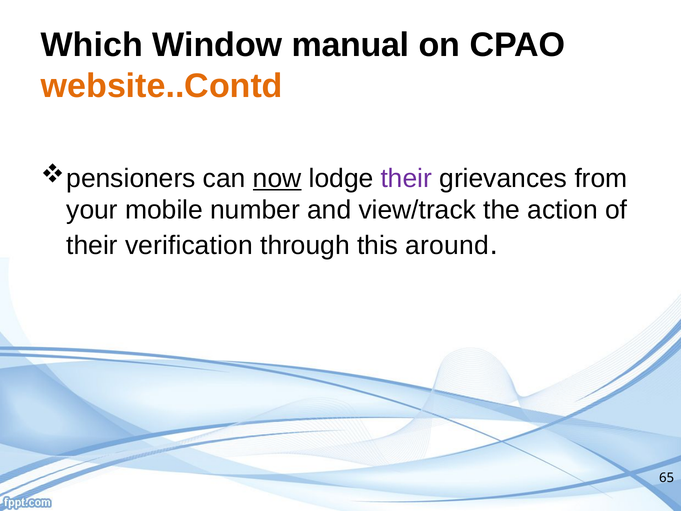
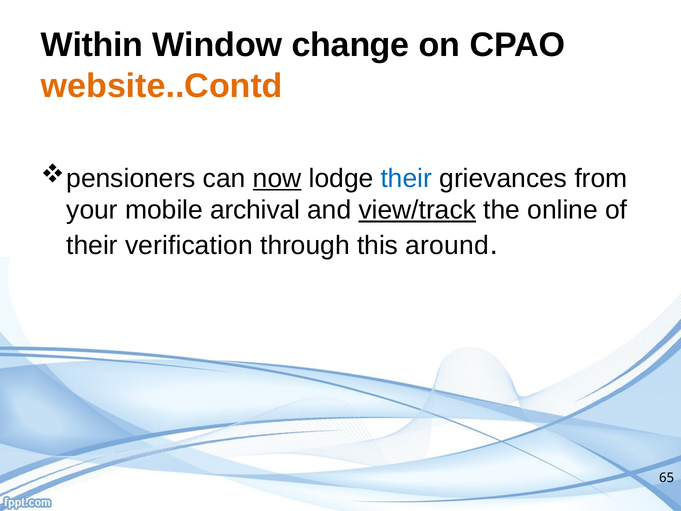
Which: Which -> Within (92, 45)
manual: manual -> change (351, 45)
their colour: purple -> blue (406, 178)
number: number -> archival (255, 210)
view/track underline: none -> present (417, 210)
action: action -> online (563, 210)
